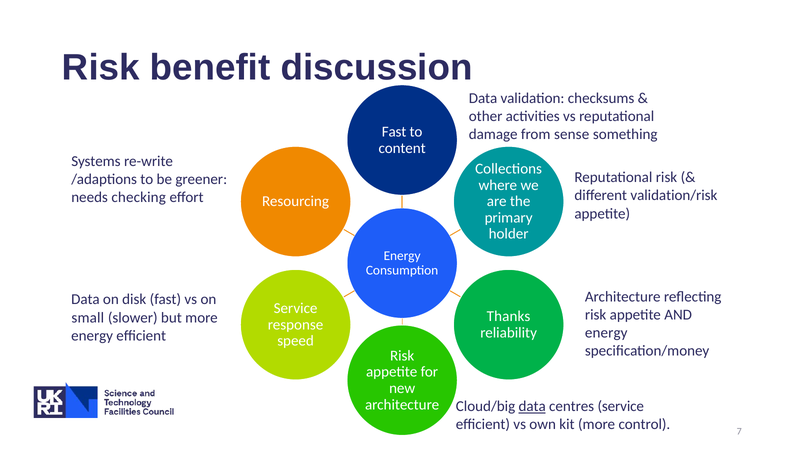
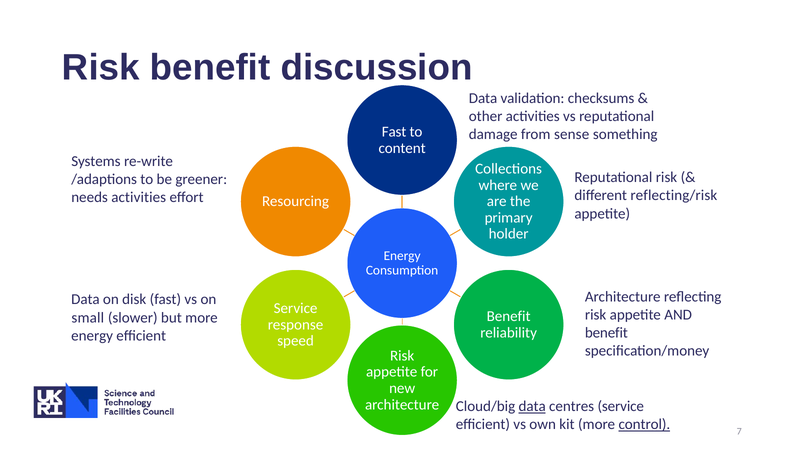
validation/risk: validation/risk -> reflecting/risk (674, 195)
needs checking: checking -> activities (139, 197)
Thanks: Thanks -> Benefit (509, 316)
energy: energy -> benefit (606, 333)
control underline: none -> present (644, 424)
